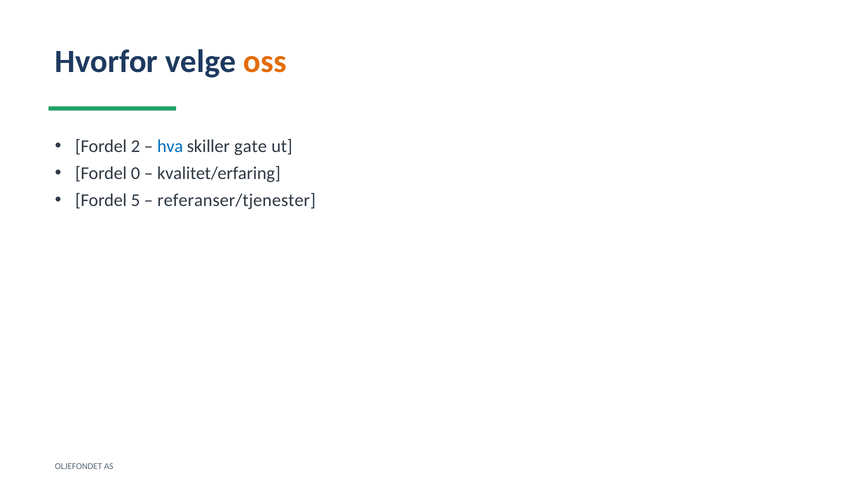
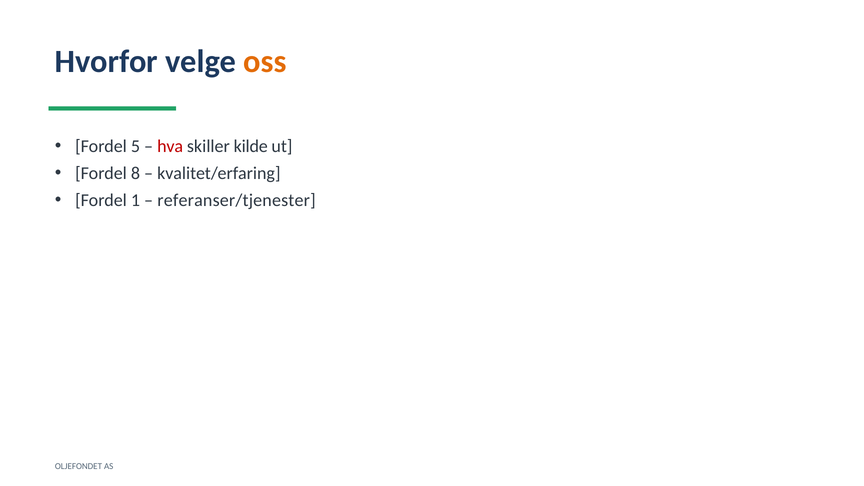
2: 2 -> 5 (135, 146)
hva colour: blue -> red (170, 146)
gate: gate -> kilde (251, 146)
0: 0 -> 8 (135, 173)
5: 5 -> 1 (135, 200)
